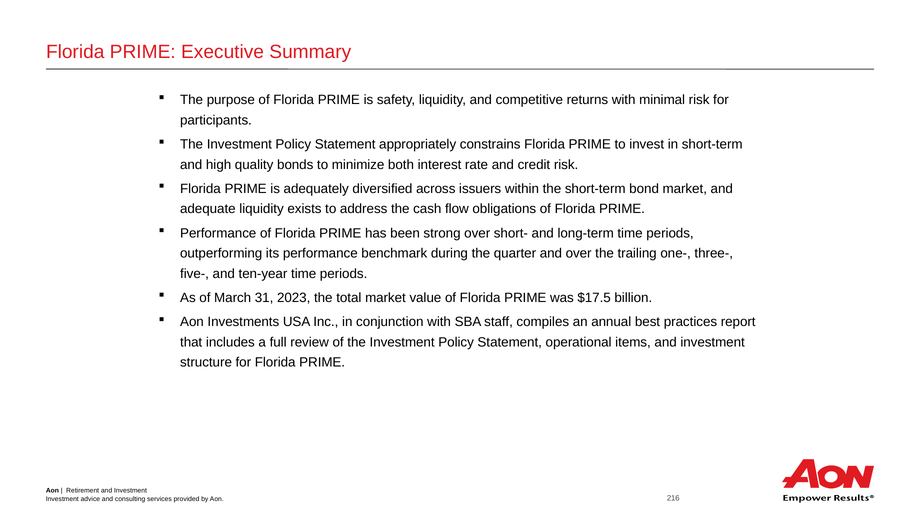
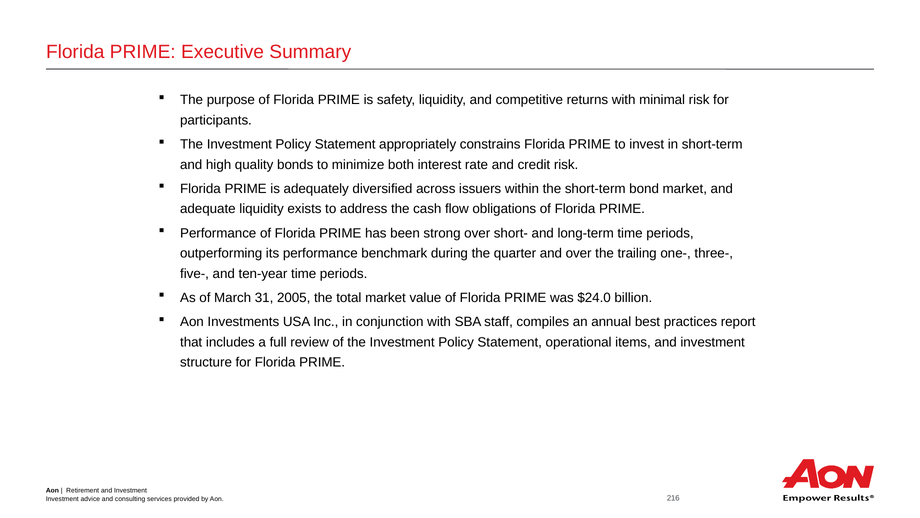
2023: 2023 -> 2005 (294, 297)
$17.5: $17.5 -> $24.0 (594, 297)
